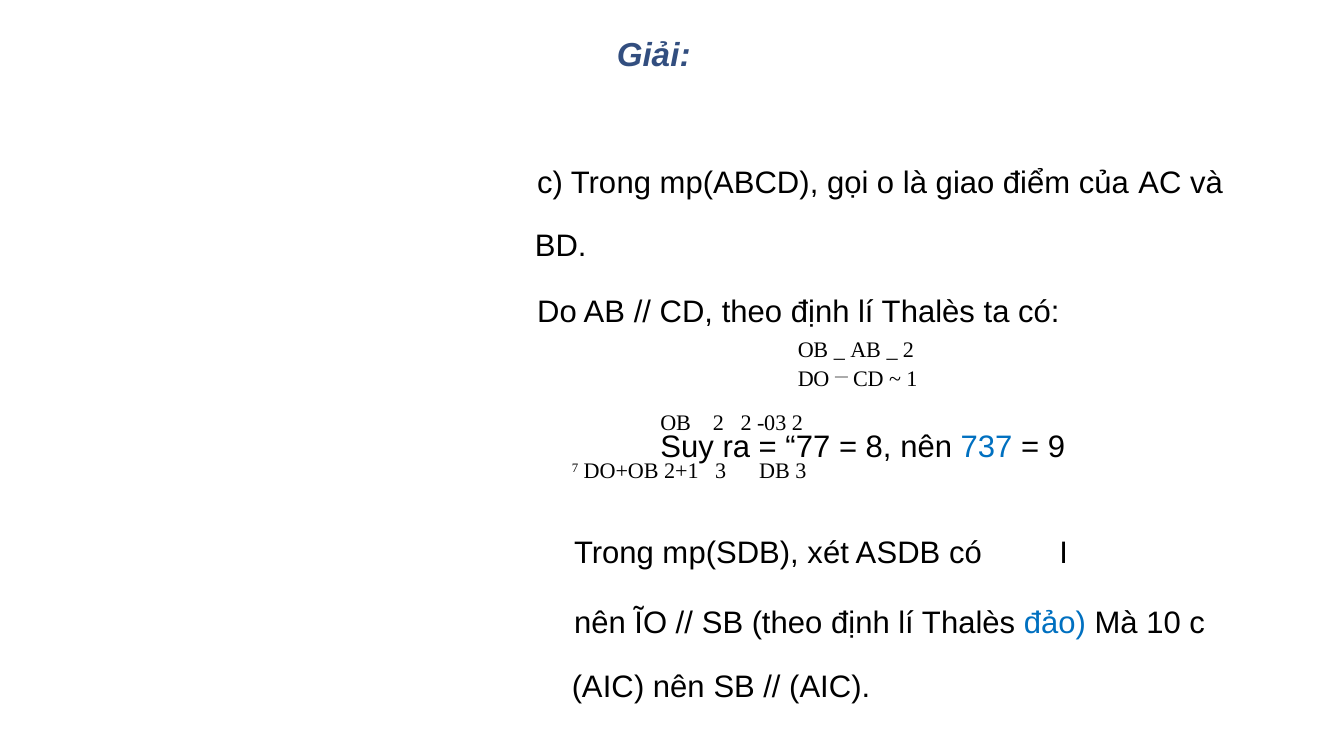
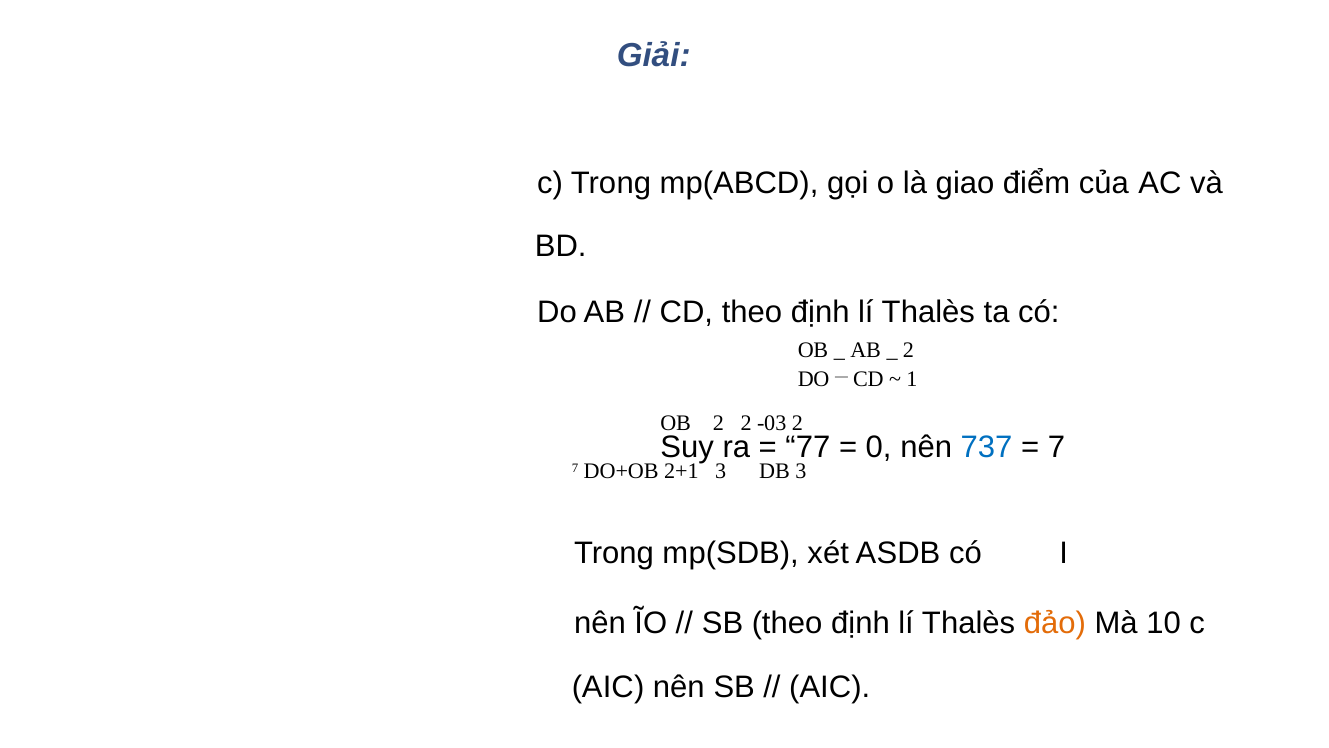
8: 8 -> 0 (878, 447)
9: 9 -> 7 (1056, 447)
đảo colour: blue -> orange (1055, 623)
